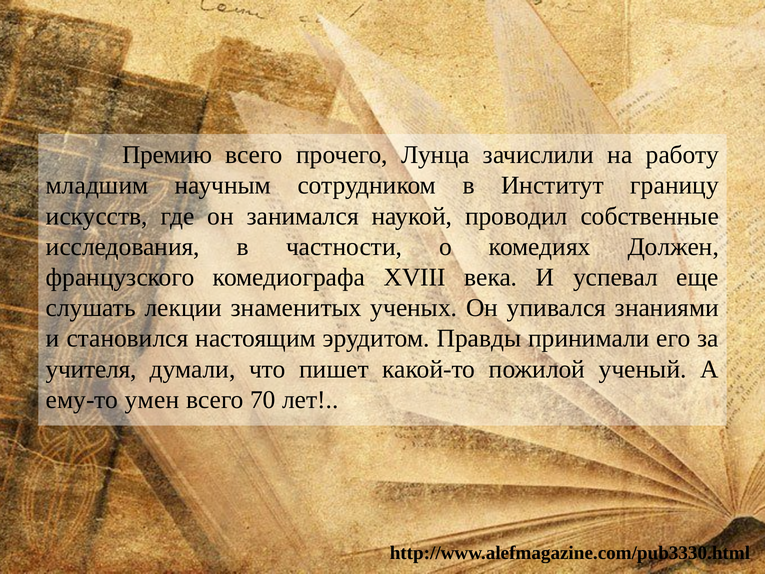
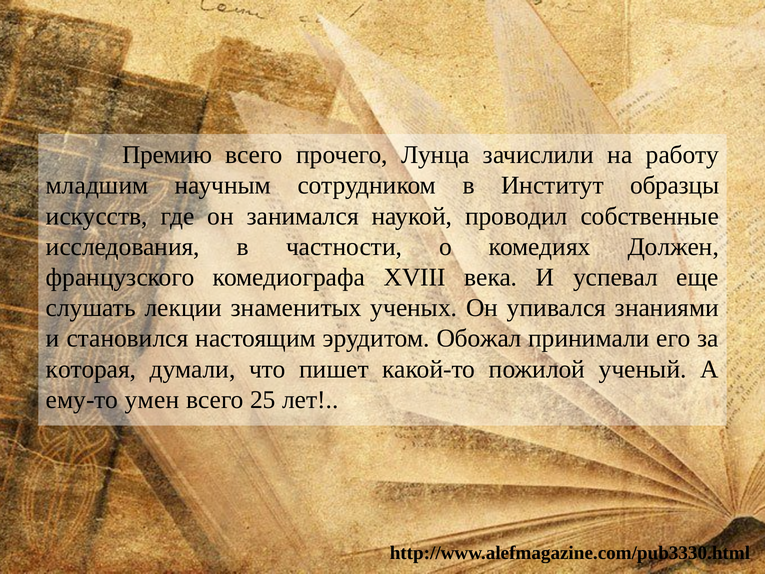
границу: границу -> образцы (675, 185)
Правды: Правды -> Обожал (479, 338)
учителя: учителя -> которая (91, 369)
70: 70 -> 25 (263, 400)
